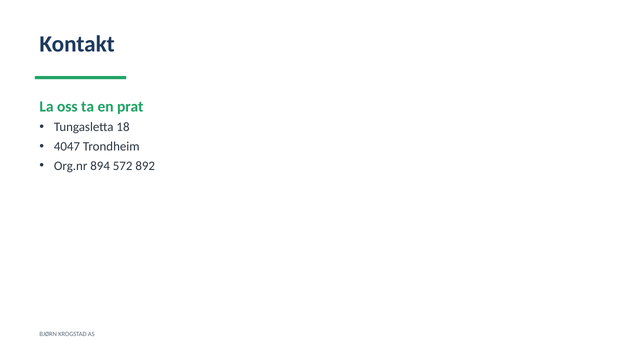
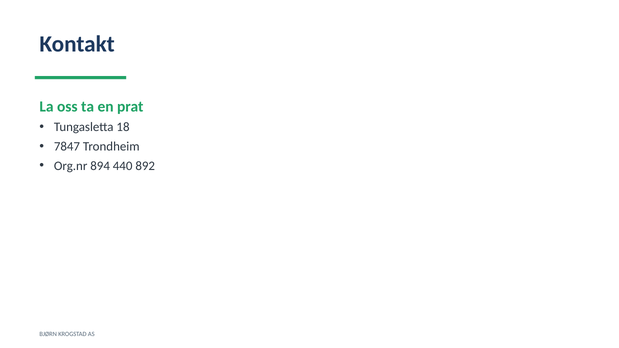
4047: 4047 -> 7847 (67, 147)
572: 572 -> 440 (123, 166)
